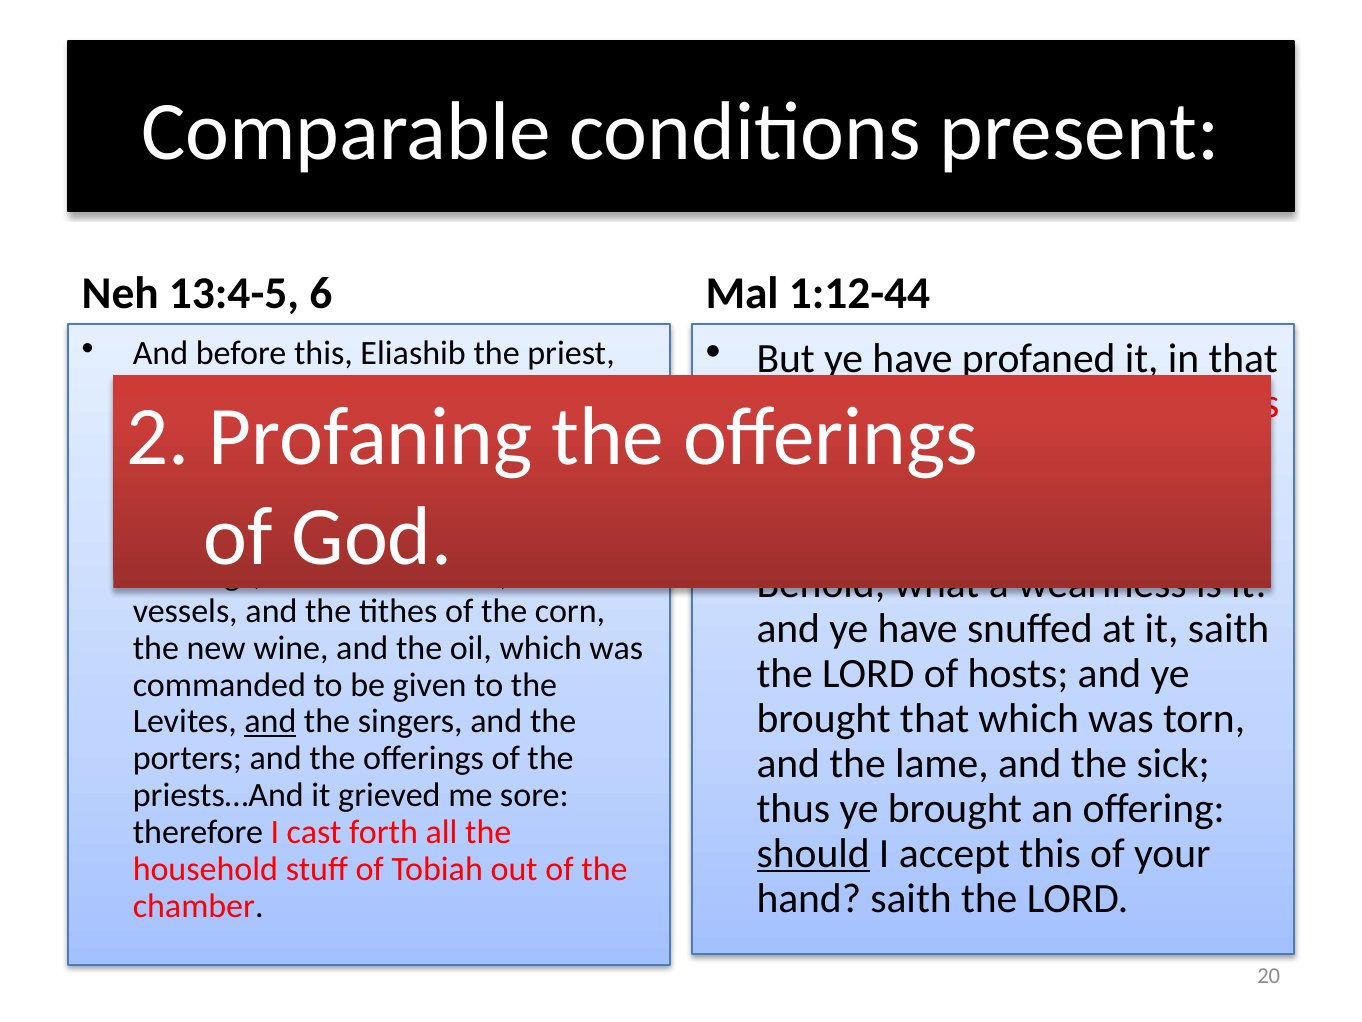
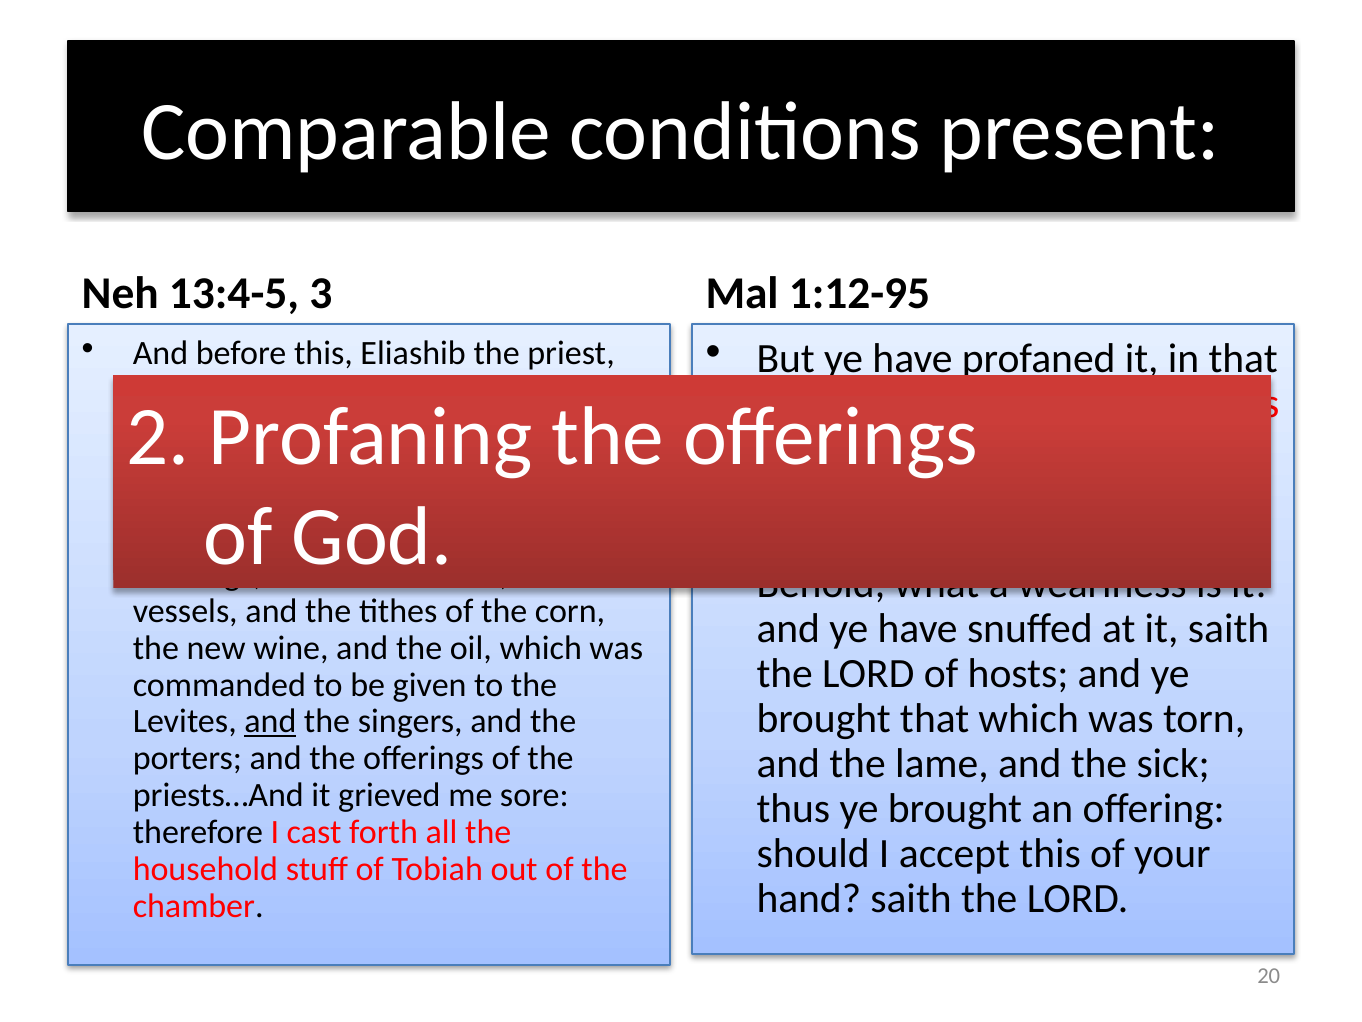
6: 6 -> 3 (321, 293)
1:12-44: 1:12-44 -> 1:12-95 (859, 293)
should underline: present -> none (813, 853)
